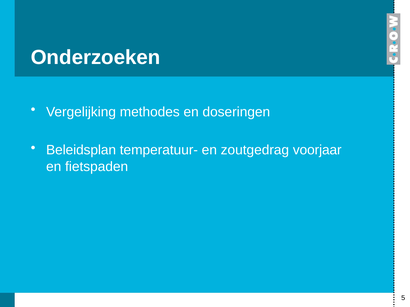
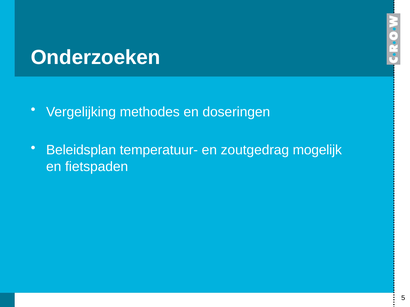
voorjaar: voorjaar -> mogelijk (317, 150)
